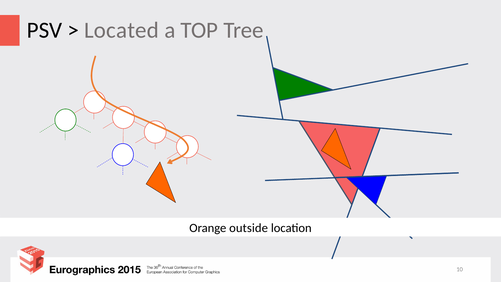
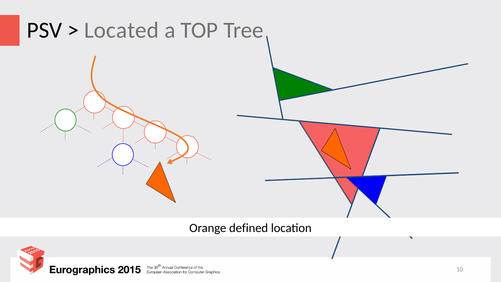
outside: outside -> defined (249, 228)
